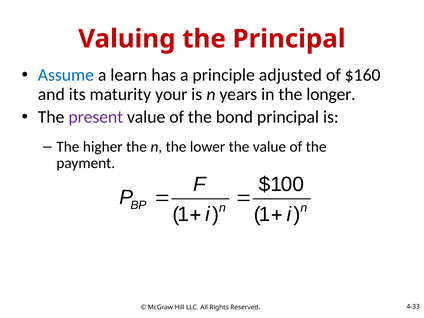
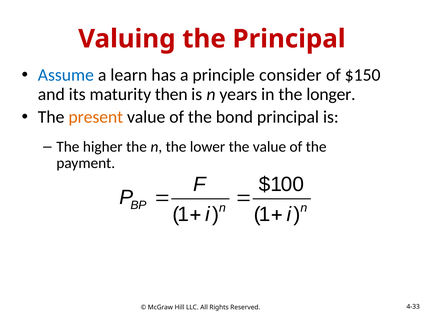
adjusted: adjusted -> consider (290, 75)
$160: $160 -> $150 (363, 75)
your: your -> then (171, 94)
present colour: purple -> orange (96, 117)
